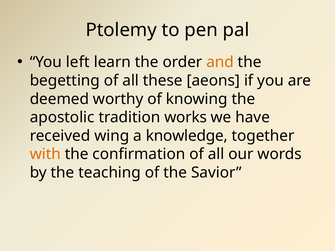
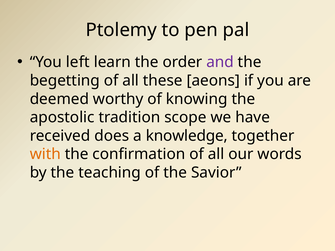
and colour: orange -> purple (220, 62)
works: works -> scope (185, 117)
wing: wing -> does (112, 136)
